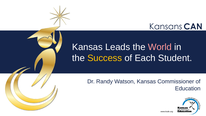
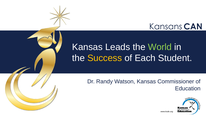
World colour: pink -> light green (160, 47)
